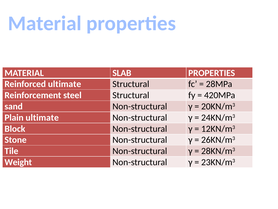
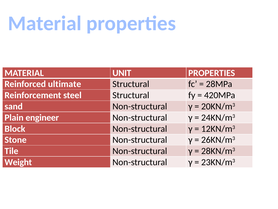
SLAB: SLAB -> UNIT (122, 73)
Plain ultimate: ultimate -> engineer (42, 117)
